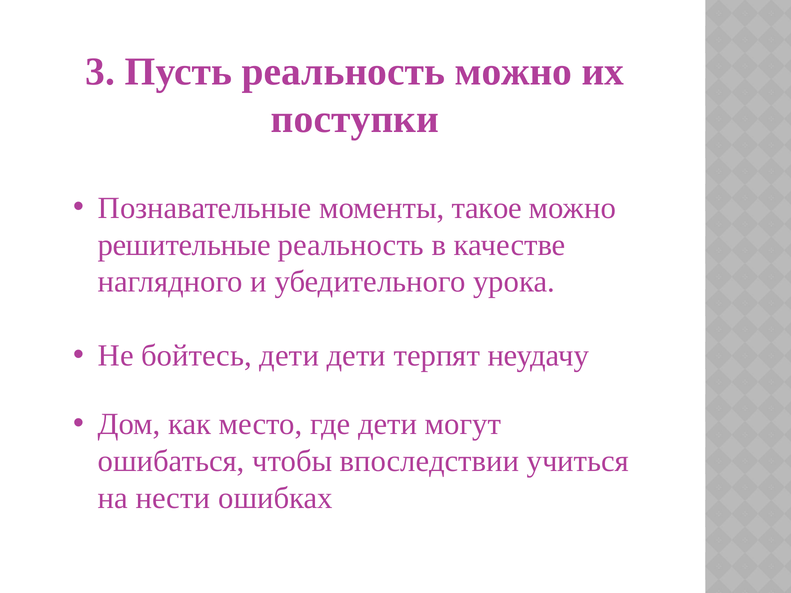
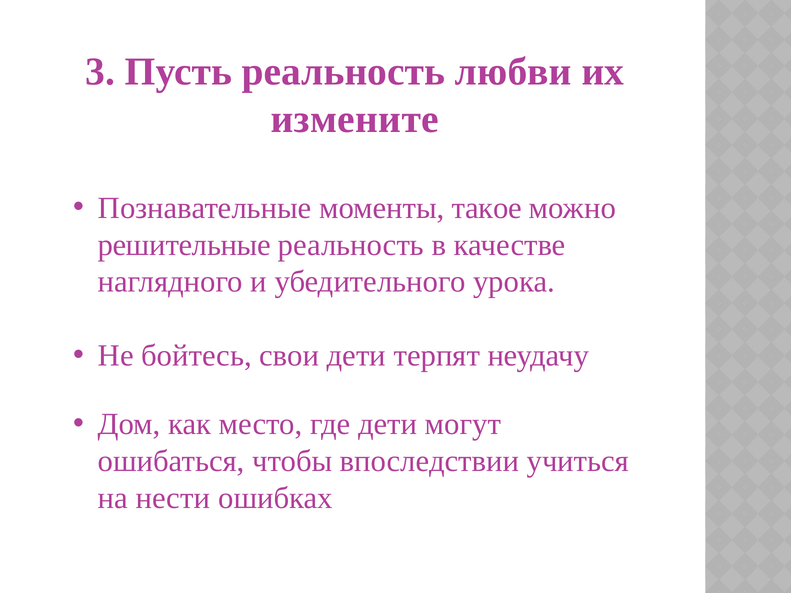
реальность можно: можно -> любви (513, 72)
поступки: поступки -> измените (355, 119)
бойтесь дети: дети -> свои (289, 356)
